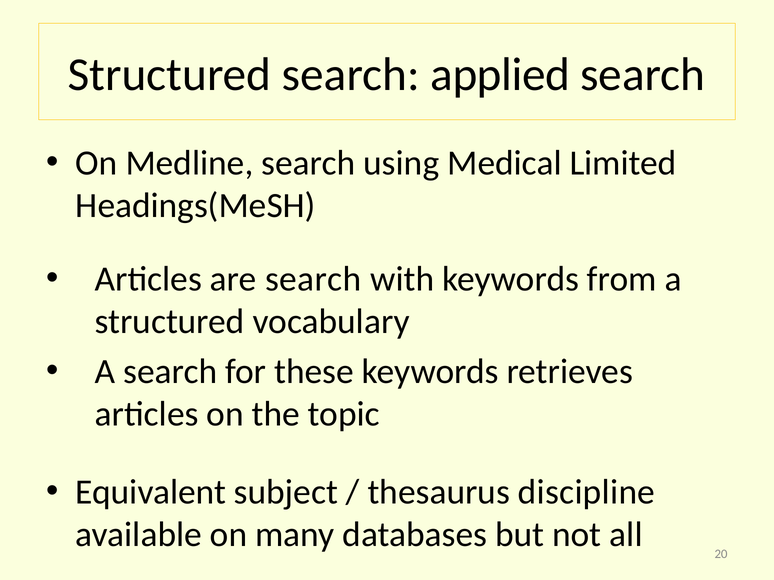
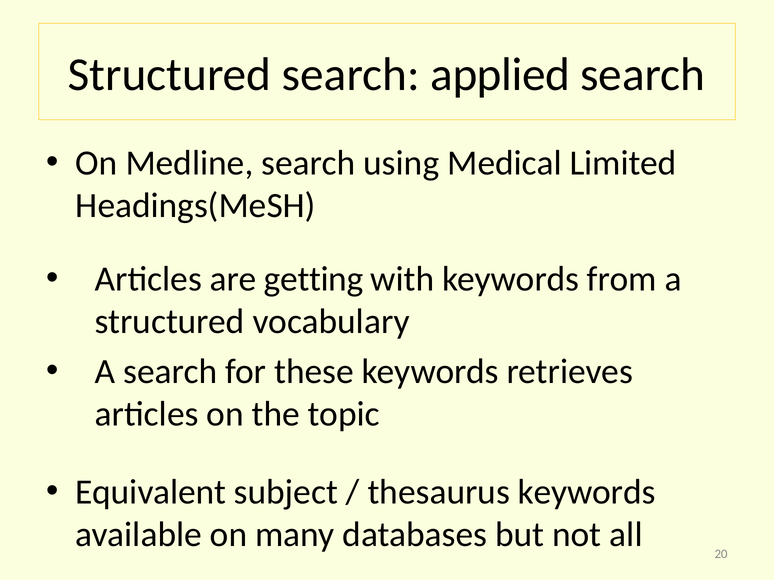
are search: search -> getting (314, 279)
thesaurus discipline: discipline -> keywords (587, 492)
